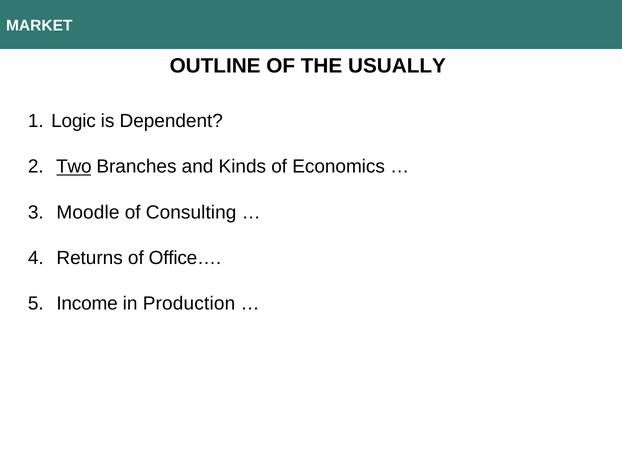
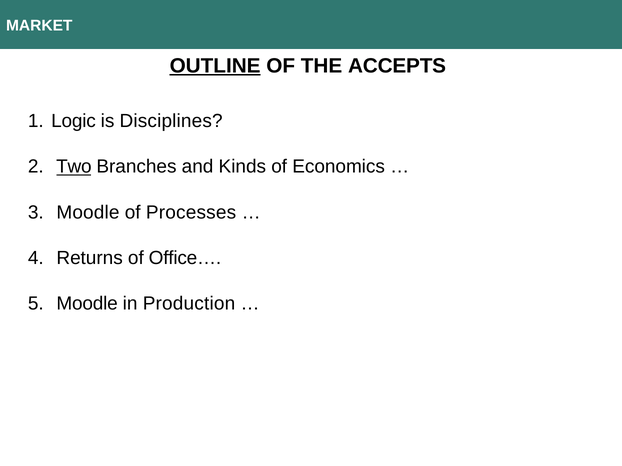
OUTLINE underline: none -> present (215, 66)
USUALLY: USUALLY -> ACCEPTS (397, 66)
Dependent: Dependent -> Disciplines (171, 121)
Consulting: Consulting -> Processes (191, 213)
Income: Income -> Moodle (87, 304)
